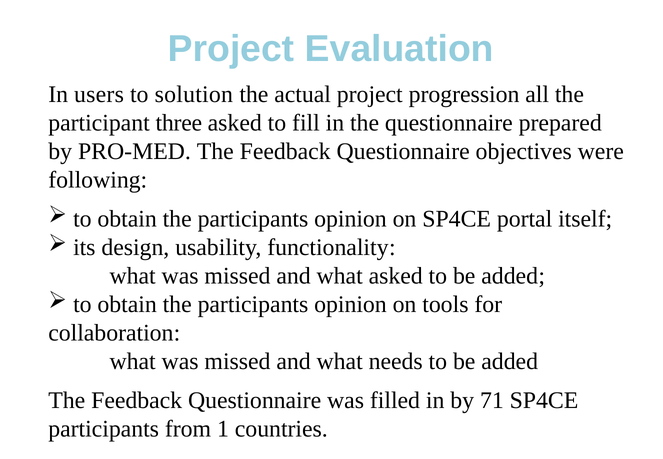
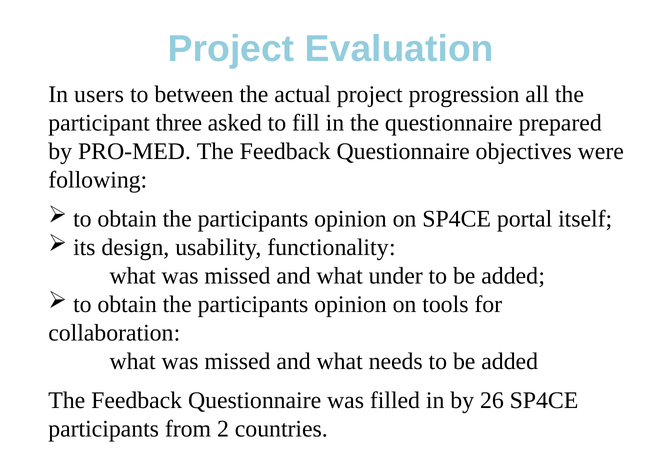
solution: solution -> between (194, 94)
what asked: asked -> under (396, 276)
71: 71 -> 26 (492, 400)
1: 1 -> 2 (223, 429)
